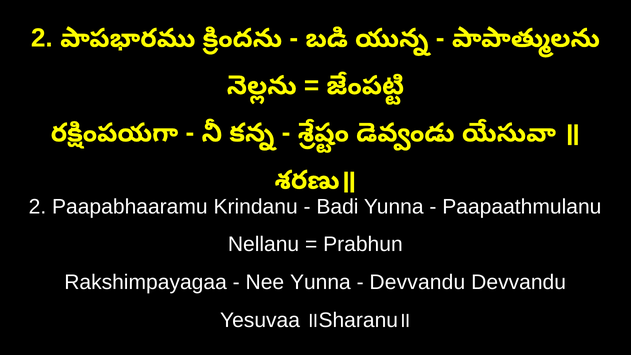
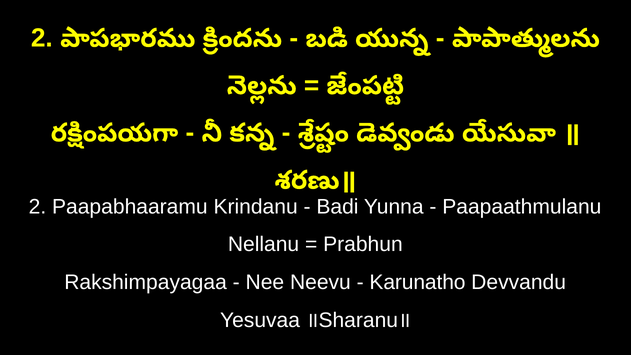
Nee Yunna: Yunna -> Neevu (320, 282)
Devvandu: Devvandu -> Karunatho (418, 282)
